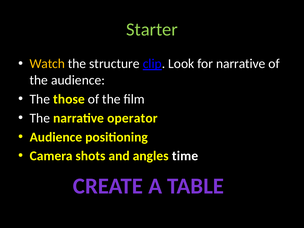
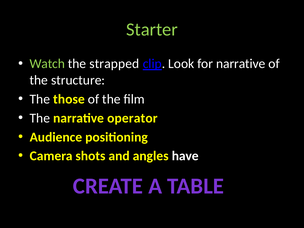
Watch colour: yellow -> light green (47, 64)
structure: structure -> strapped (114, 64)
the audience: audience -> structure (78, 80)
time: time -> have (185, 156)
